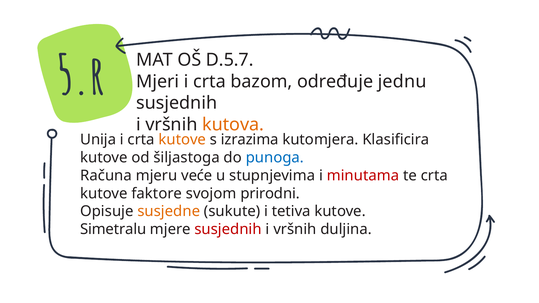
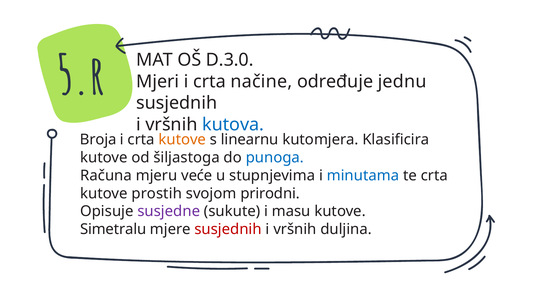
D.5.7: D.5.7 -> D.3.0 (230, 60)
bazom: bazom -> načine (261, 82)
kutova colour: orange -> blue (233, 125)
Unija: Unija -> Broja (98, 140)
izrazima: izrazima -> linearnu (250, 140)
minutama colour: red -> blue (363, 176)
faktore: faktore -> prostih (157, 194)
susjedne colour: orange -> purple (169, 212)
tetiva: tetiva -> masu (291, 212)
